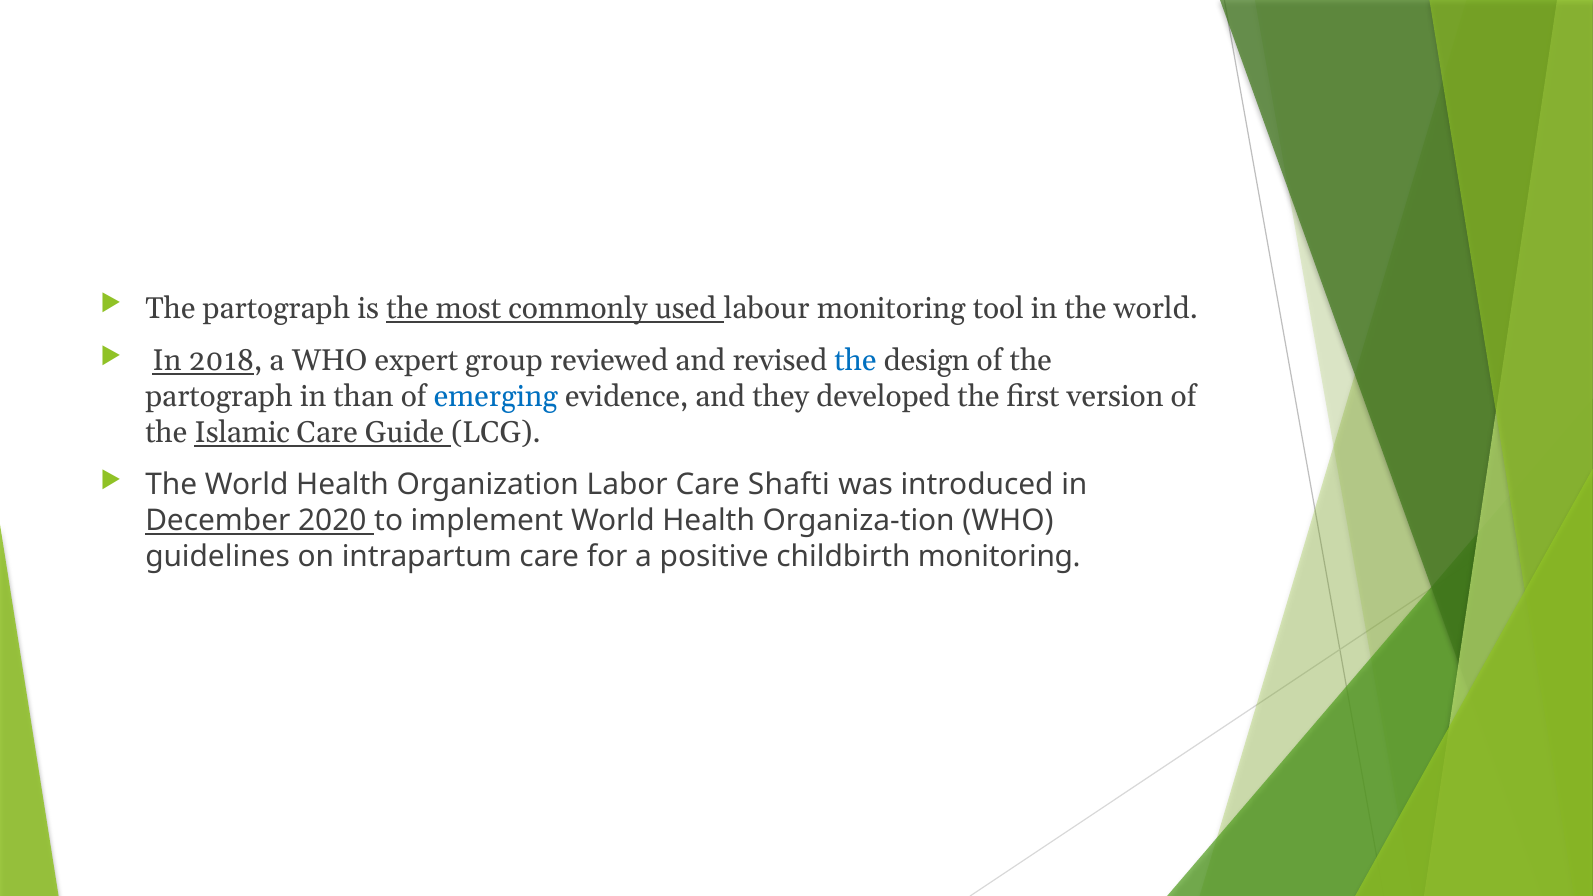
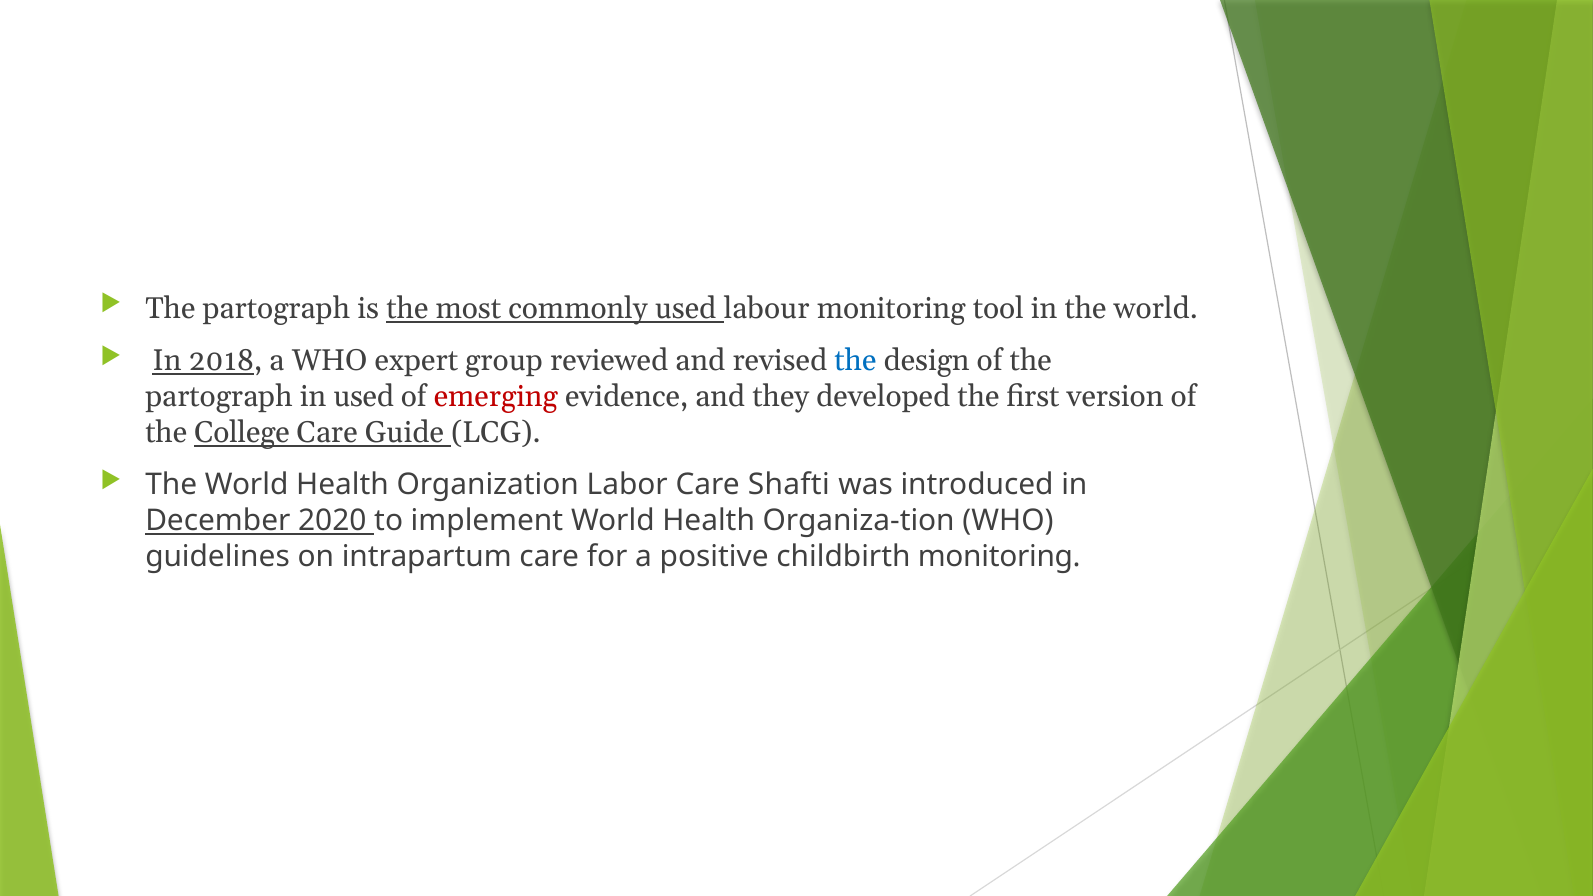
in than: than -> used (364, 397)
emerging colour: blue -> red (496, 397)
Islamic: Islamic -> College (242, 432)
